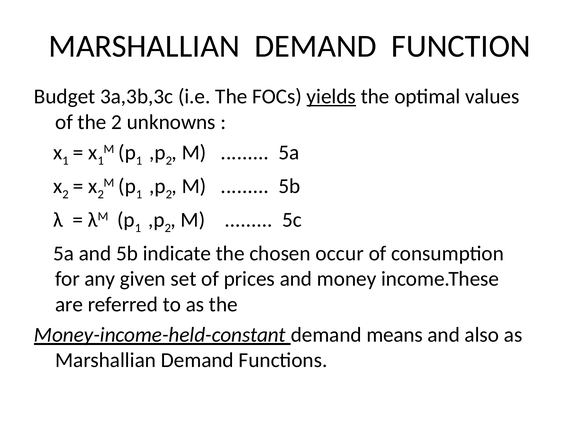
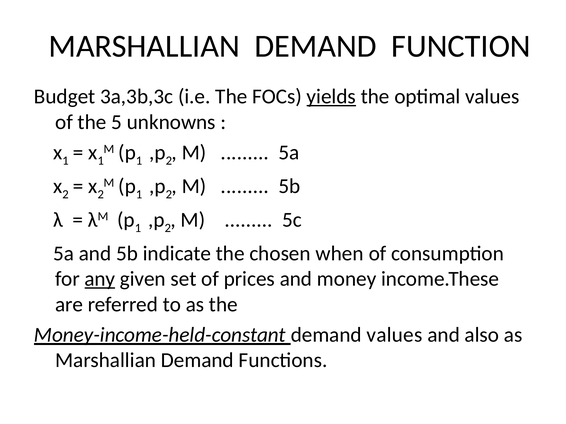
the 2: 2 -> 5 (117, 122)
occur: occur -> when (340, 254)
any underline: none -> present (100, 279)
demand means: means -> values (394, 335)
